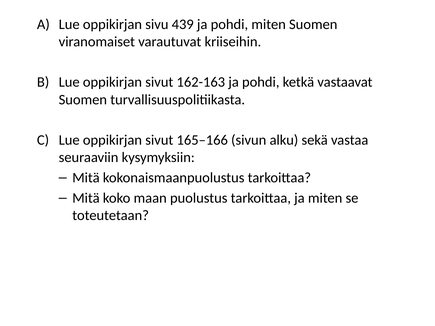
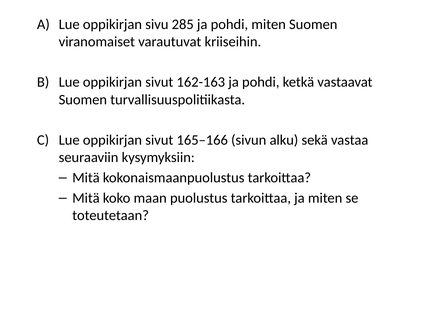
439: 439 -> 285 (183, 24)
